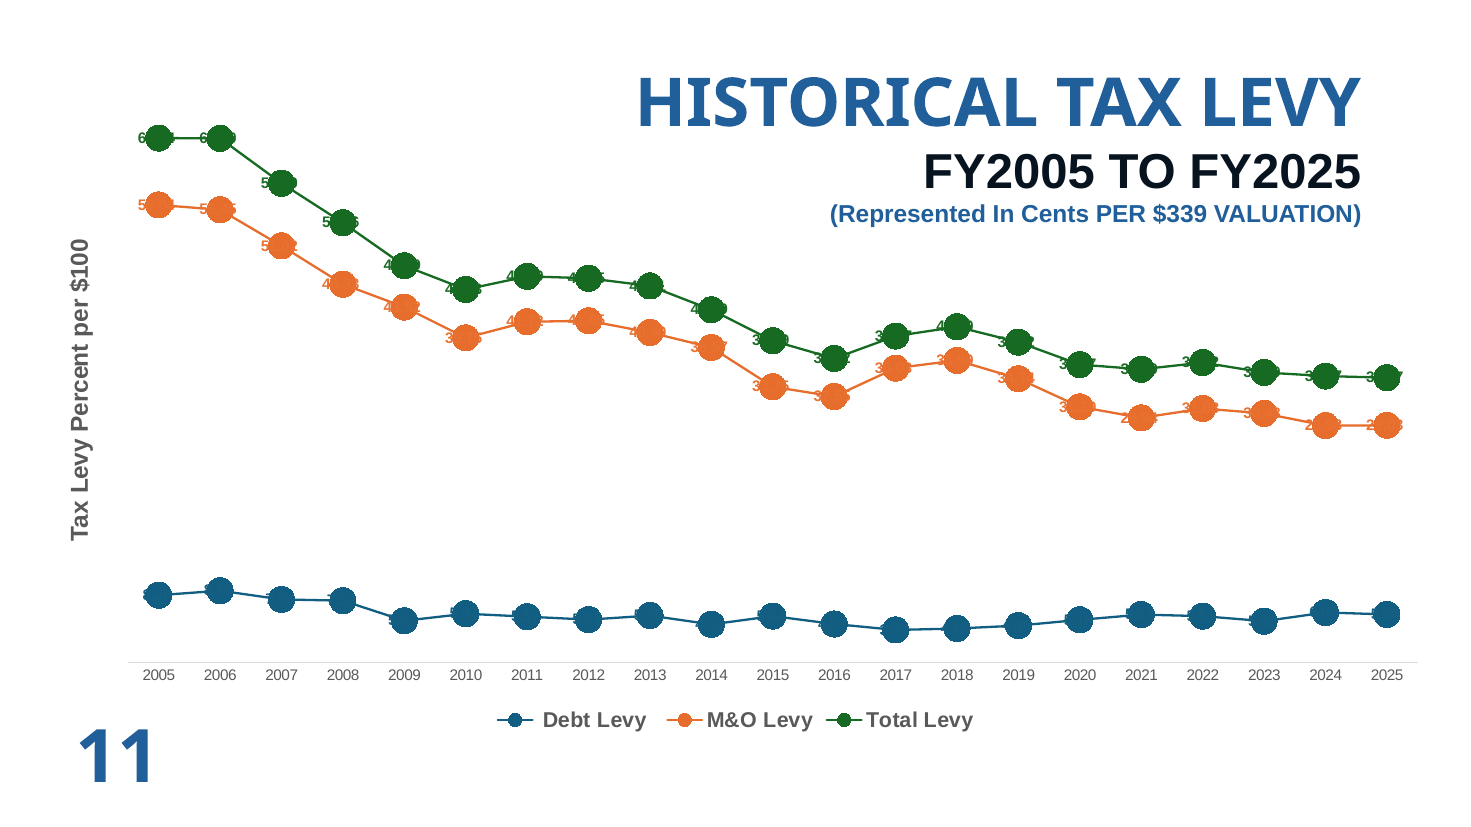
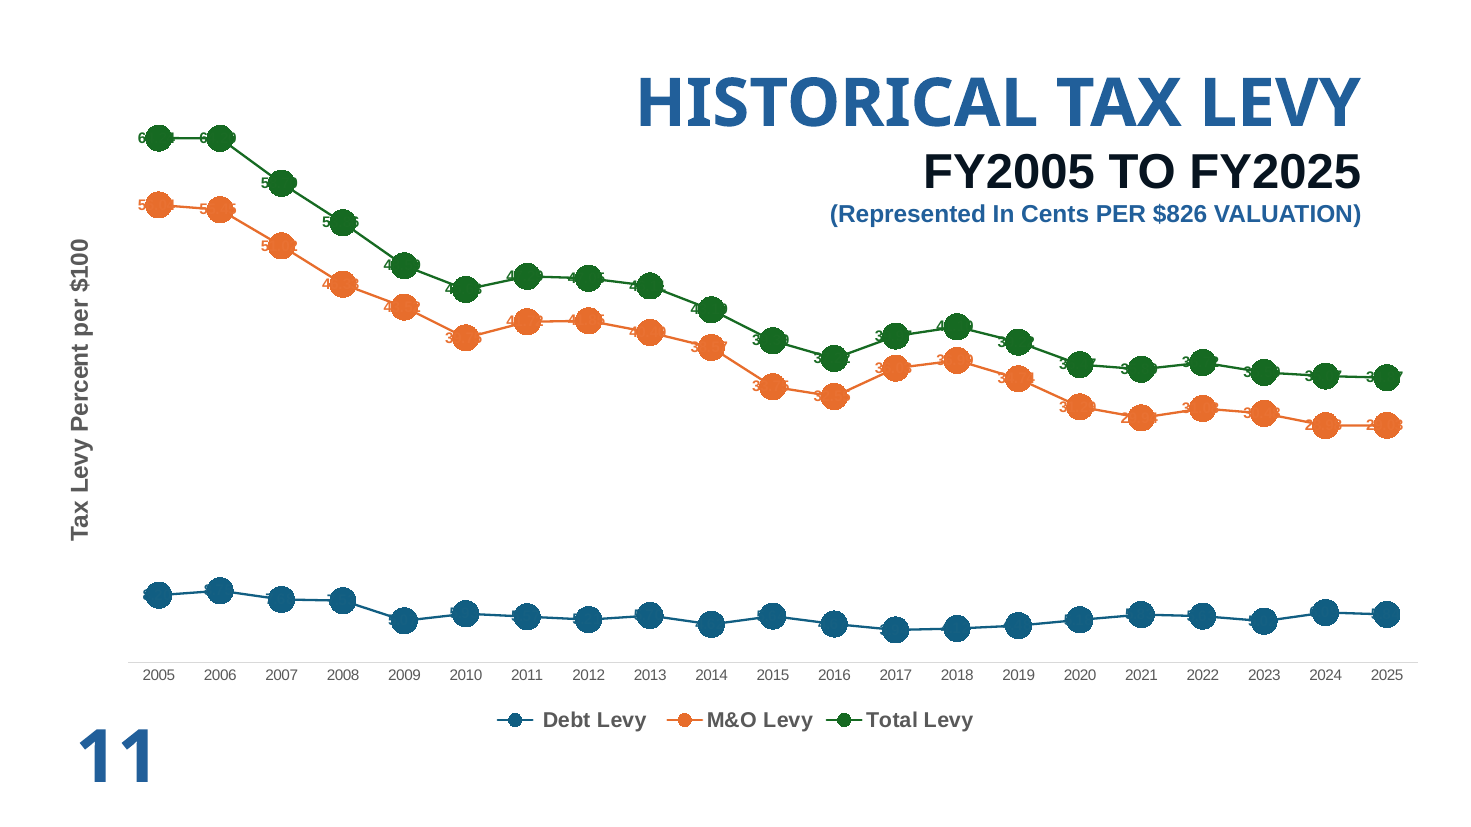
$339: $339 -> $826 (1180, 215)
